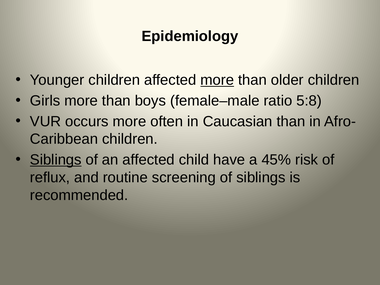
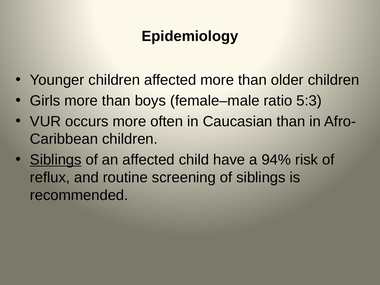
more underline: present -> none (217, 80)
5:8: 5:8 -> 5:3 (309, 101)
45%: 45% -> 94% (276, 160)
